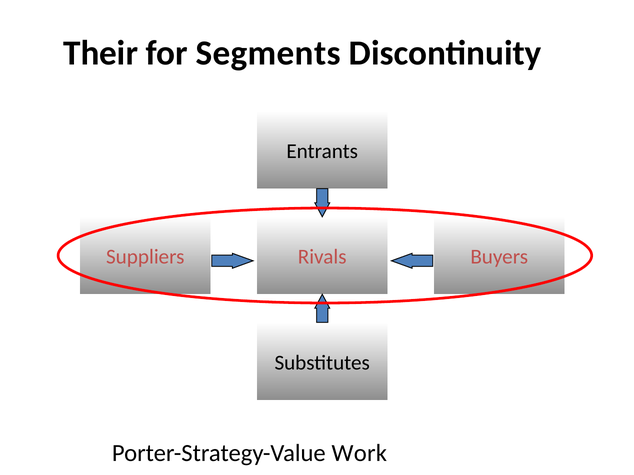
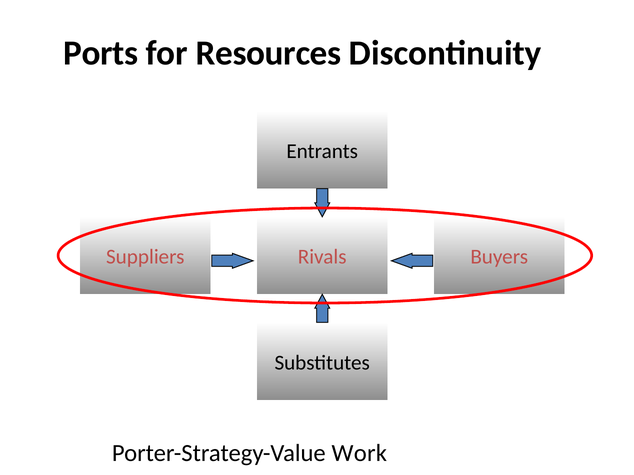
Their: Their -> Ports (101, 53)
Segments: Segments -> Resources (269, 53)
